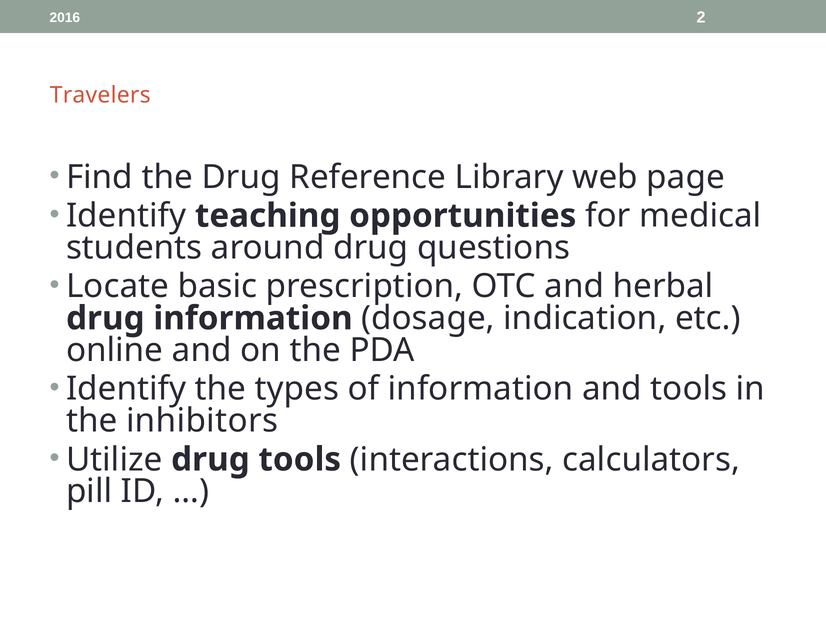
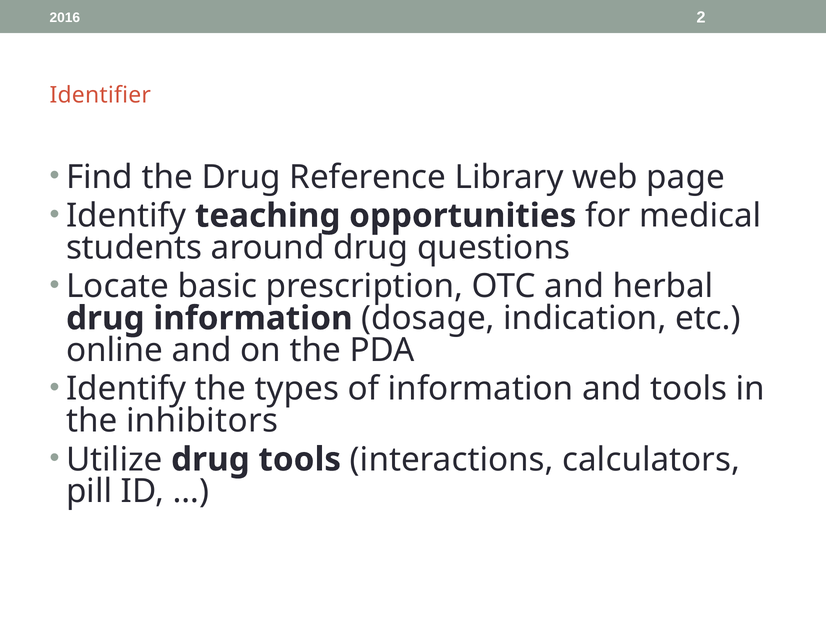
Travelers: Travelers -> Identifier (100, 95)
